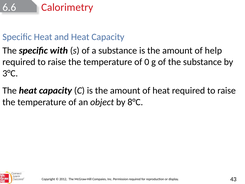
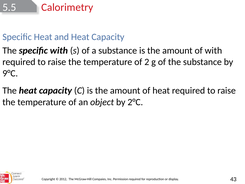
6.6: 6.6 -> 5.5 (9, 7)
of help: help -> with (213, 50)
0: 0 -> 2 (147, 62)
3°C: 3°C -> 9°C (10, 73)
8°C: 8°C -> 2°C (135, 102)
